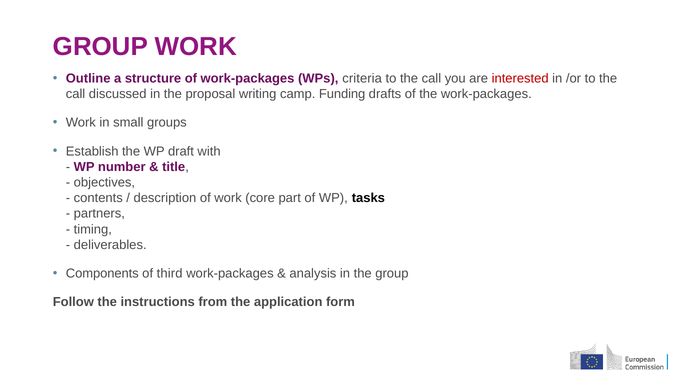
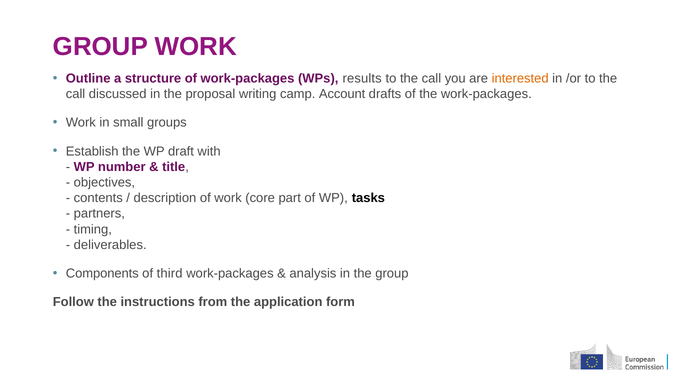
criteria: criteria -> results (362, 78)
interested colour: red -> orange (520, 78)
Funding: Funding -> Account (342, 94)
